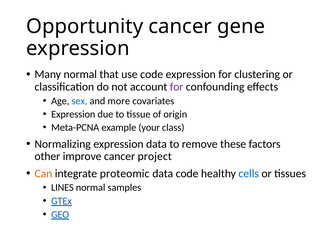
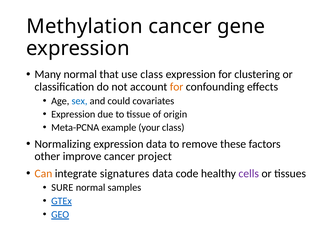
Opportunity: Opportunity -> Methylation (85, 26)
use code: code -> class (152, 74)
for colour: purple -> orange (177, 87)
more: more -> could (119, 101)
proteomic: proteomic -> signatures (125, 173)
cells colour: blue -> purple (249, 173)
LINES: LINES -> SURE (62, 187)
